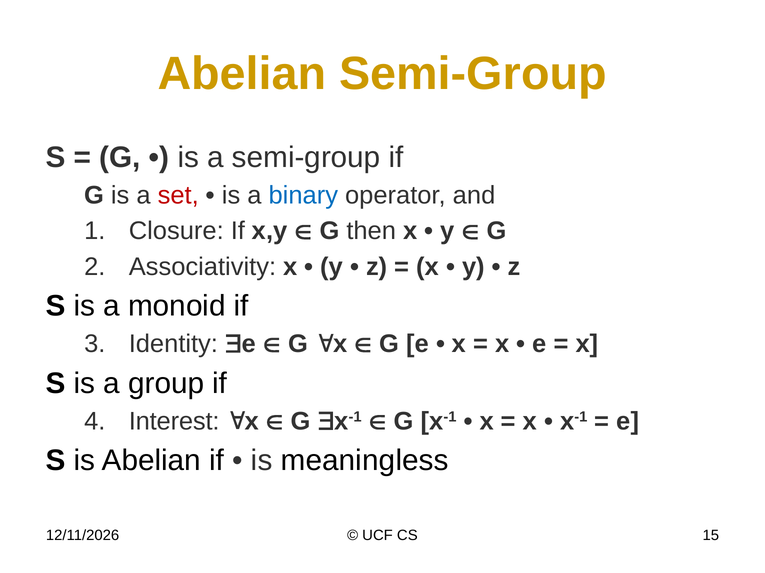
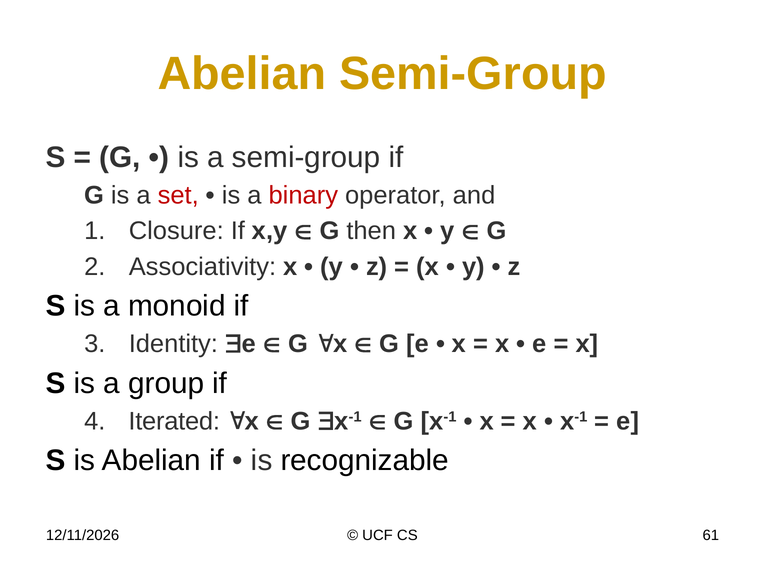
binary colour: blue -> red (303, 196)
Interest: Interest -> Iterated (174, 422)
meaningless: meaningless -> recognizable (365, 461)
15: 15 -> 61 (711, 536)
